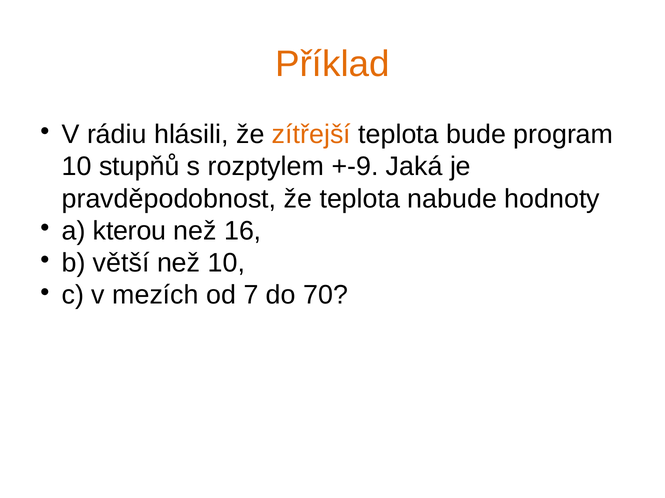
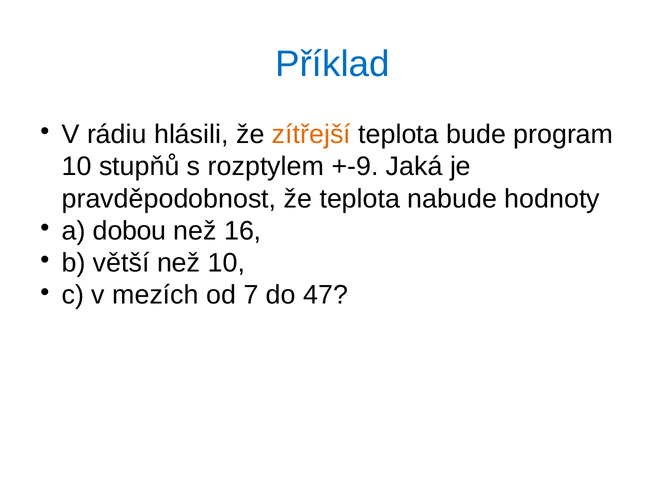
Příklad colour: orange -> blue (332, 64)
kterou: kterou -> dobou (130, 231)
70: 70 -> 47 (326, 296)
